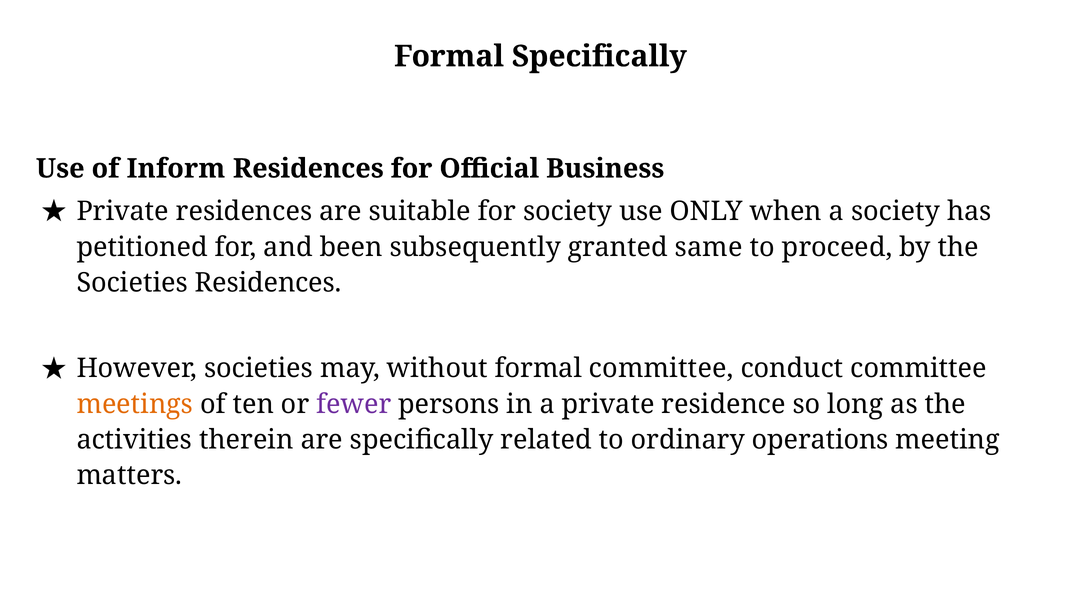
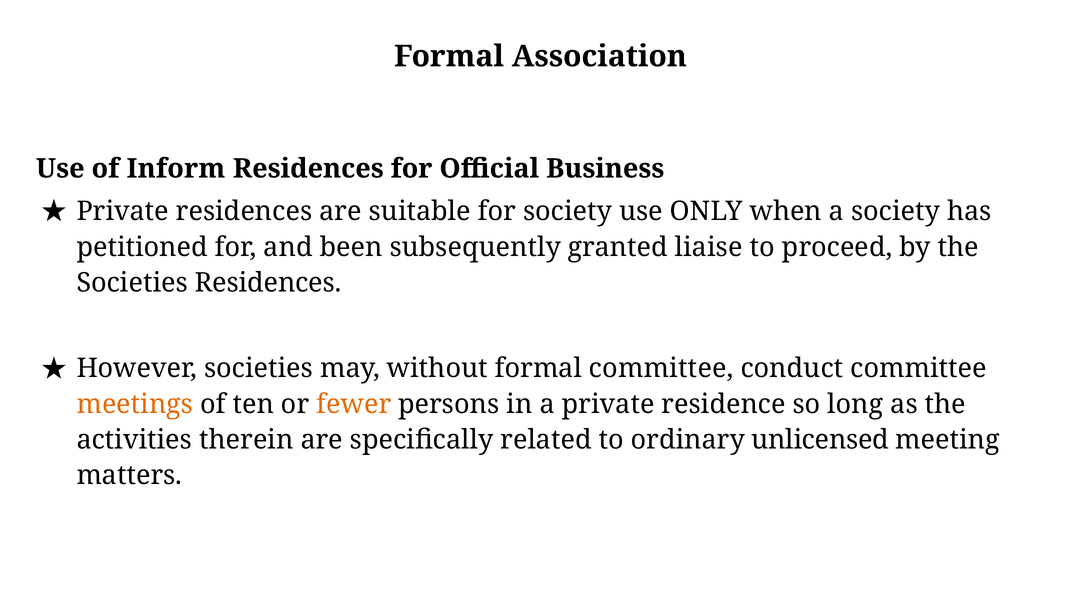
Formal Specifically: Specifically -> Association (599, 56)
same: same -> liaise (709, 247)
fewer colour: purple -> orange (354, 404)
operations: operations -> unlicensed (820, 440)
